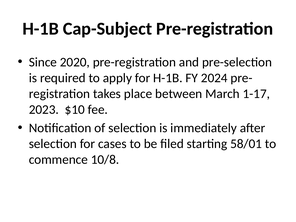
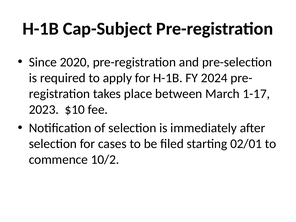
58/01: 58/01 -> 02/01 (246, 144)
10/8: 10/8 -> 10/2 (105, 160)
